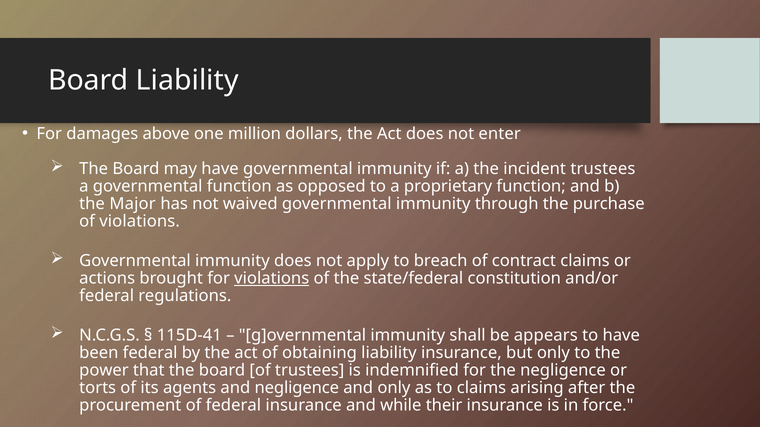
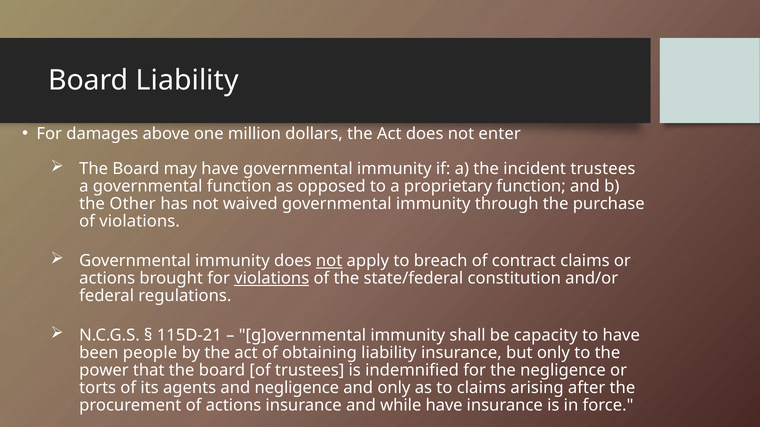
Major: Major -> Other (133, 204)
not underline: none -> present (329, 261)
115D-41: 115D-41 -> 115D-21 (189, 336)
appears: appears -> capacity (546, 336)
been federal: federal -> people (150, 353)
of federal: federal -> actions (233, 406)
while their: their -> have (444, 406)
